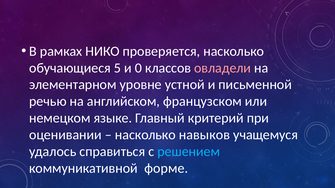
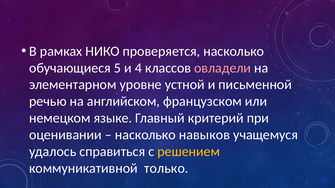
0: 0 -> 4 (138, 68)
решением colour: light blue -> yellow (189, 152)
форме: форме -> только (166, 169)
